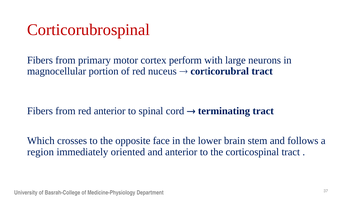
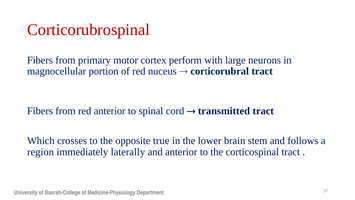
terminating: terminating -> transmitted (224, 111)
face: face -> true (161, 141)
oriented: oriented -> laterally (128, 152)
